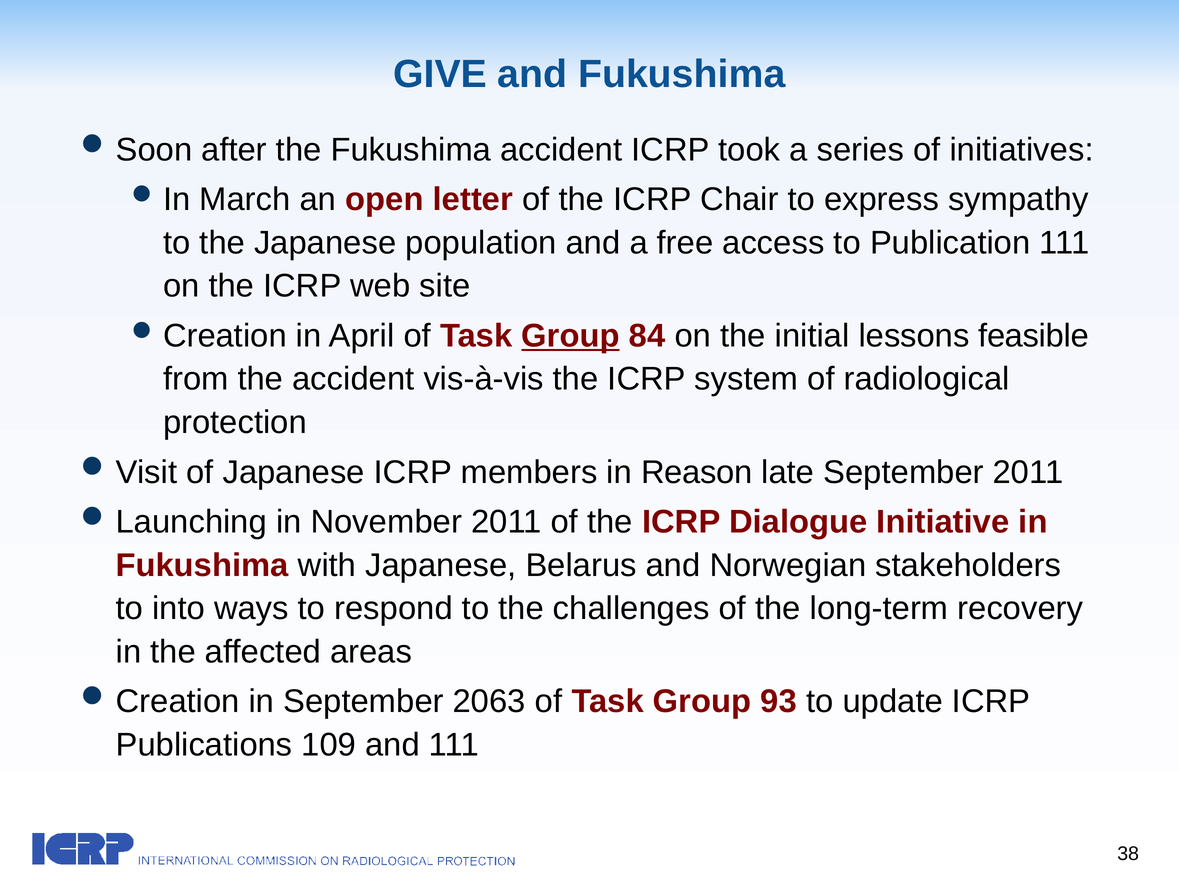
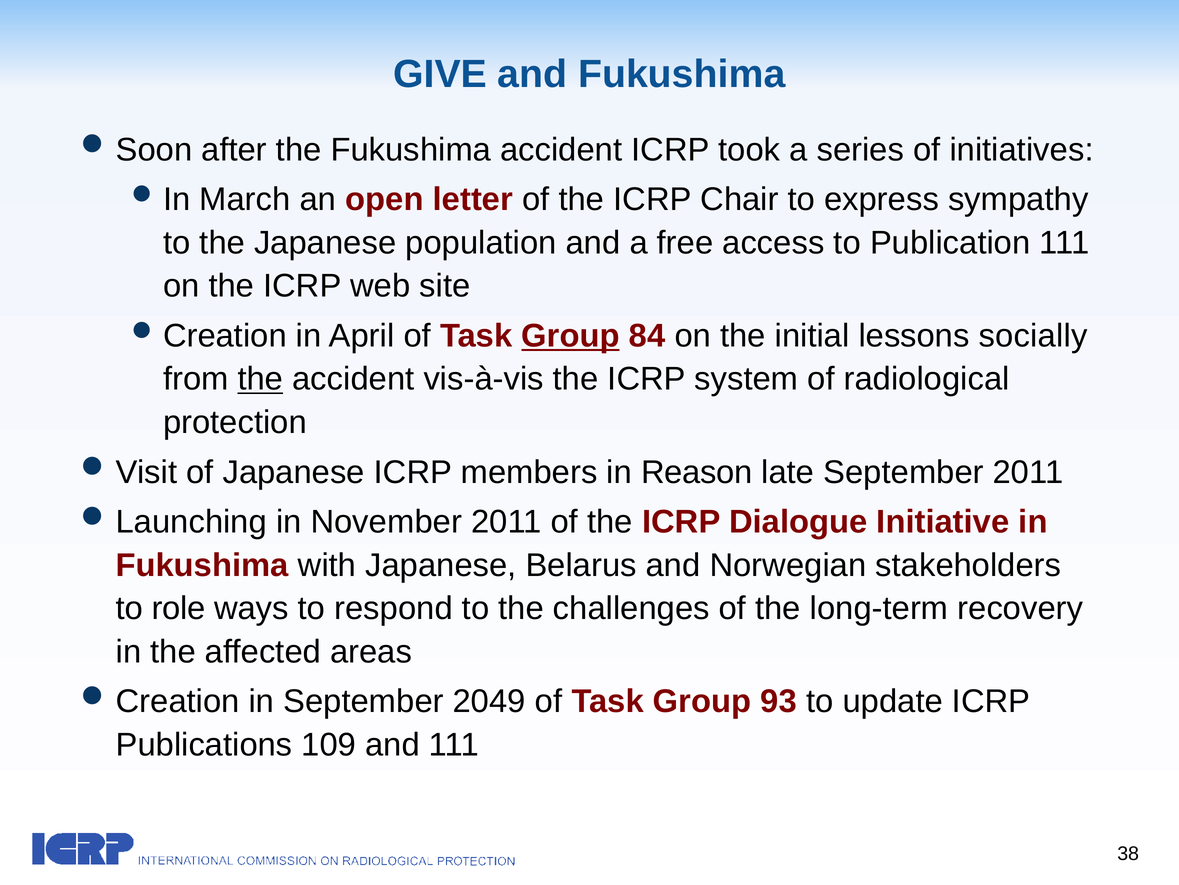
feasible: feasible -> socially (1033, 336)
the underline: none -> present (260, 379)
into: into -> role (179, 608)
2063: 2063 -> 2049 (489, 701)
